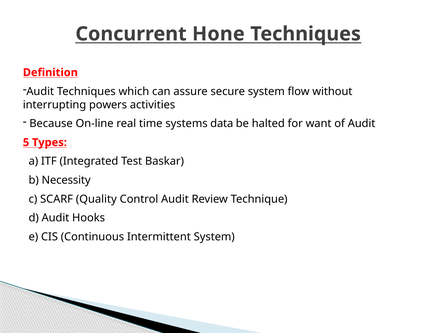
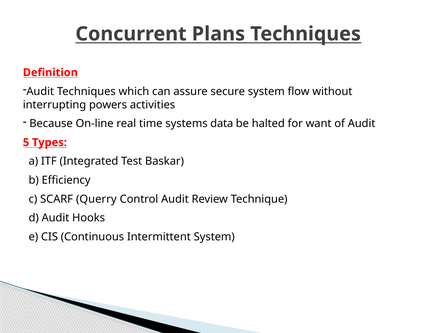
Hone: Hone -> Plans (218, 34)
Necessity: Necessity -> Efficiency (66, 180)
Quality: Quality -> Querry (96, 199)
